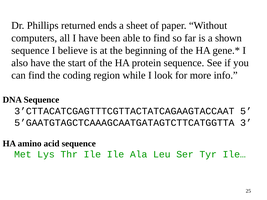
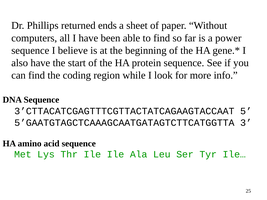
shown: shown -> power (228, 38)
